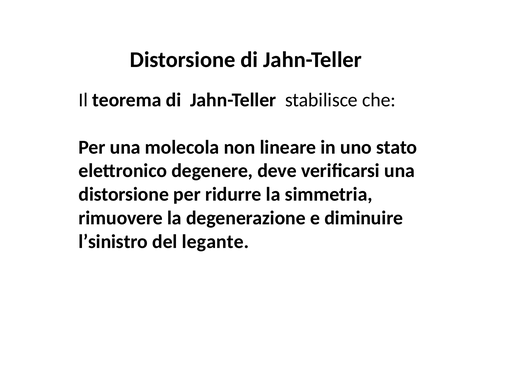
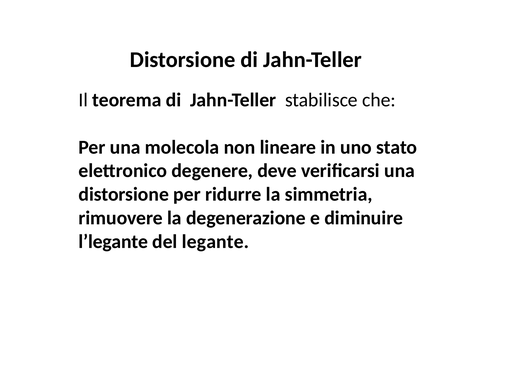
l’sinistro: l’sinistro -> l’legante (113, 241)
